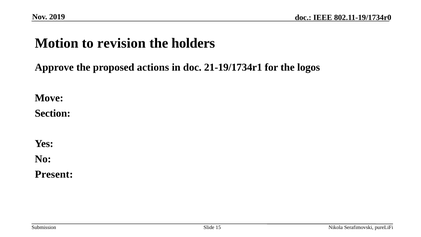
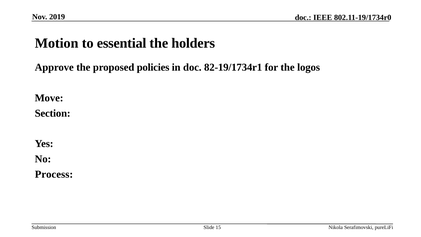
revision: revision -> essential (122, 43)
actions: actions -> policies (153, 67)
21-19/1734r1: 21-19/1734r1 -> 82-19/1734r1 (233, 67)
Present: Present -> Process (54, 174)
